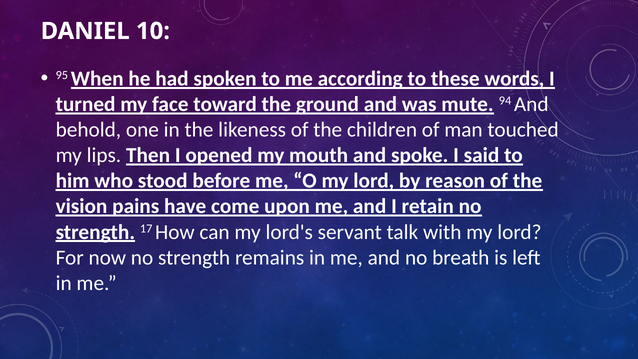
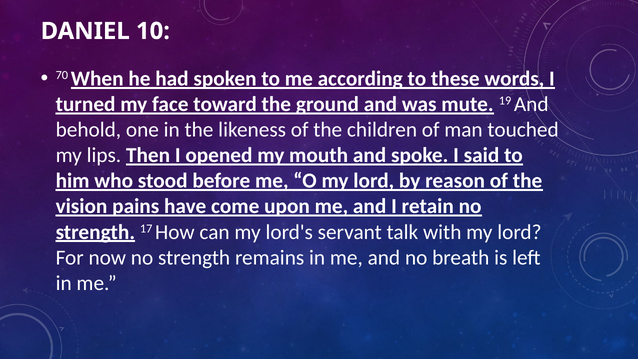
95: 95 -> 70 (62, 75)
94: 94 -> 19 (505, 101)
